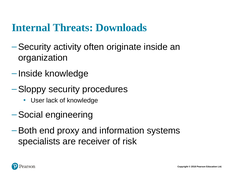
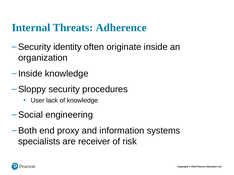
Downloads: Downloads -> Adherence (121, 28)
activity: activity -> identity (67, 47)
